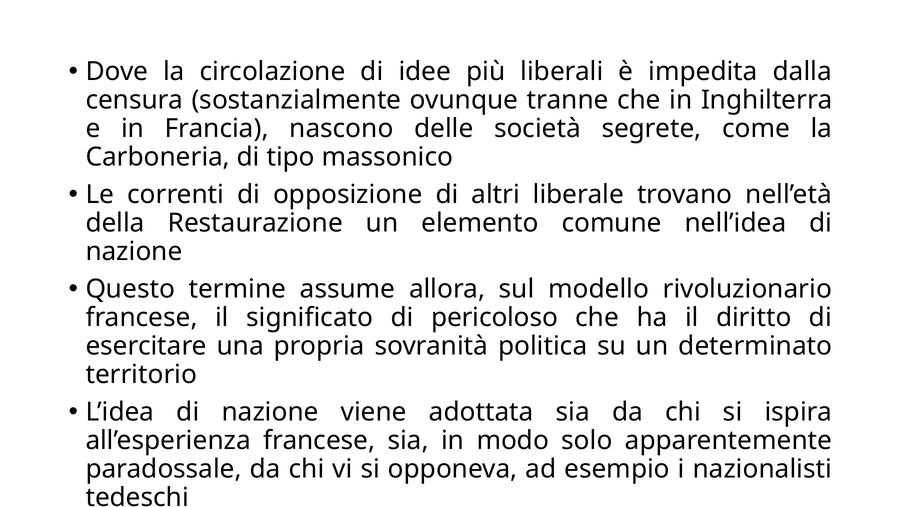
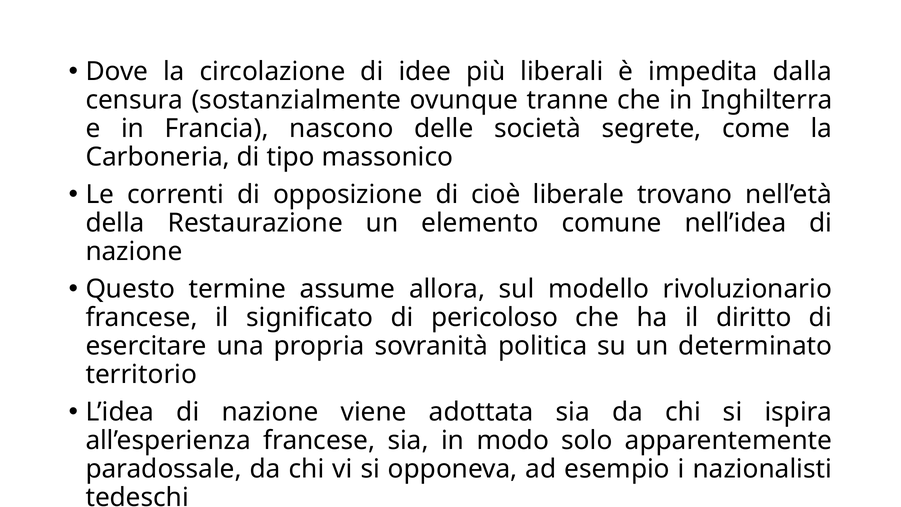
altri: altri -> cioè (496, 195)
